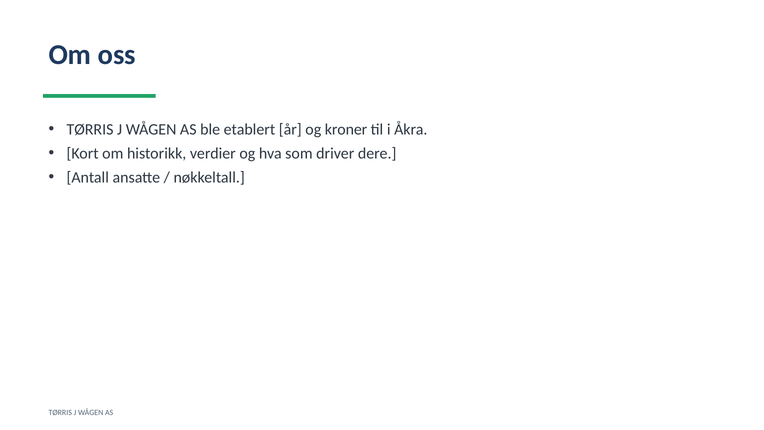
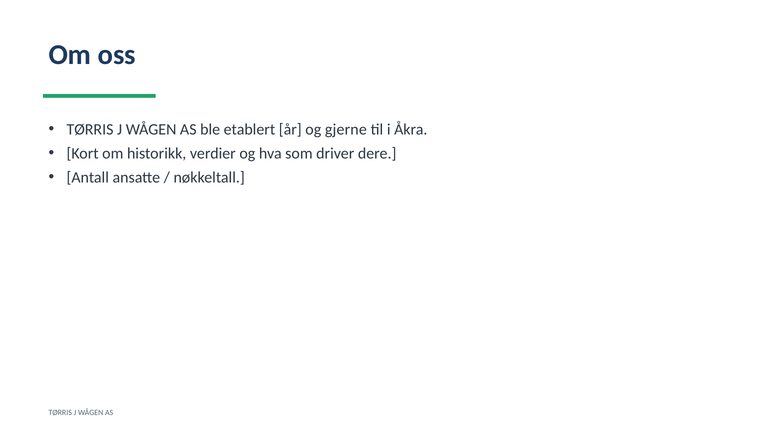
kroner: kroner -> gjerne (346, 129)
